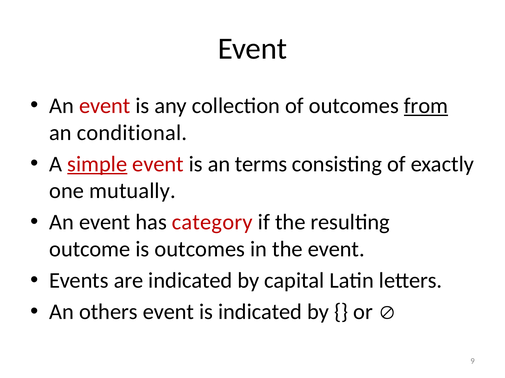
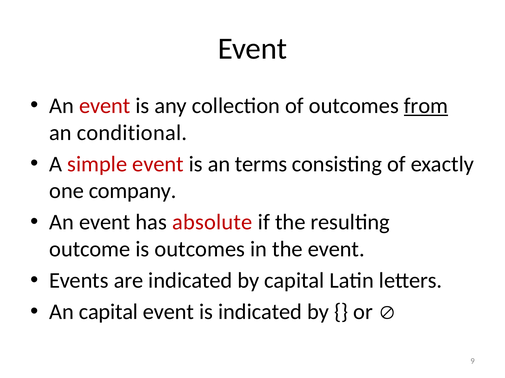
simple underline: present -> none (97, 164)
mutually: mutually -> company (133, 191)
category: category -> absolute (212, 223)
An others: others -> capital (108, 312)
